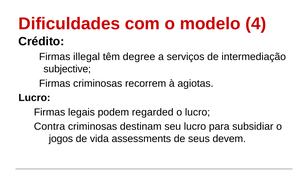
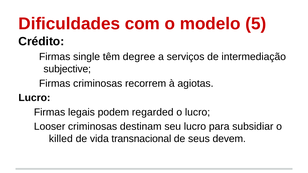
4: 4 -> 5 (256, 24)
illegal: illegal -> single (87, 57)
Contra: Contra -> Looser (50, 127)
jogos: jogos -> killed (61, 139)
assessments: assessments -> transnacional (141, 139)
